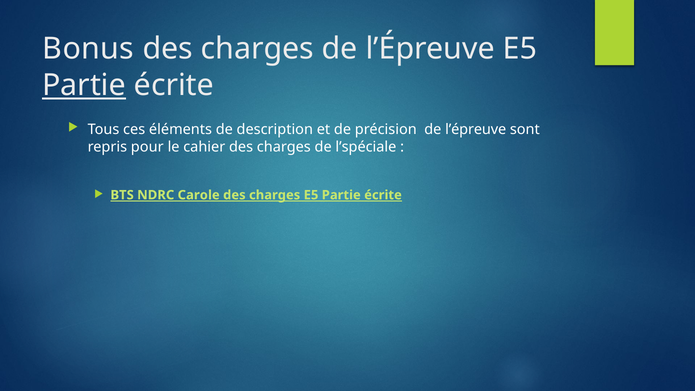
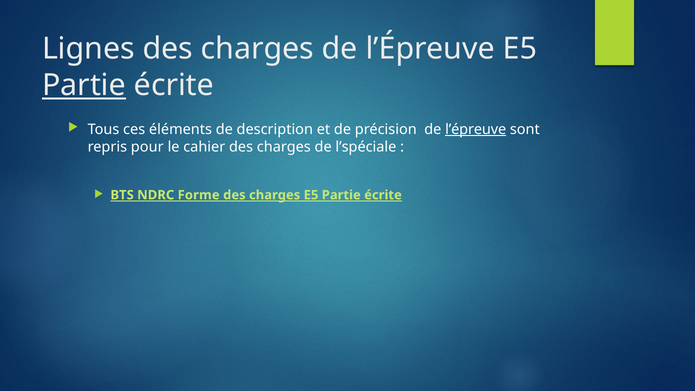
Bonus: Bonus -> Lignes (88, 49)
l’épreuve underline: none -> present (476, 129)
Carole: Carole -> Forme (199, 195)
